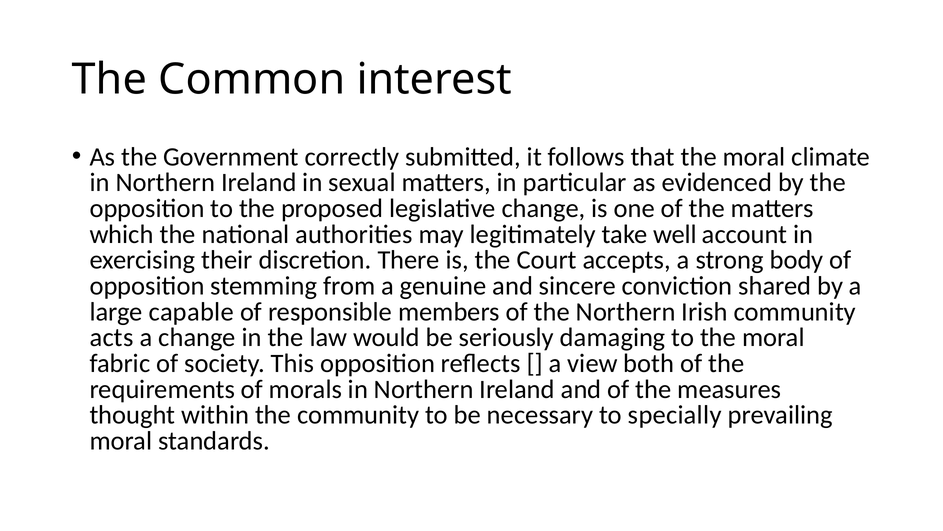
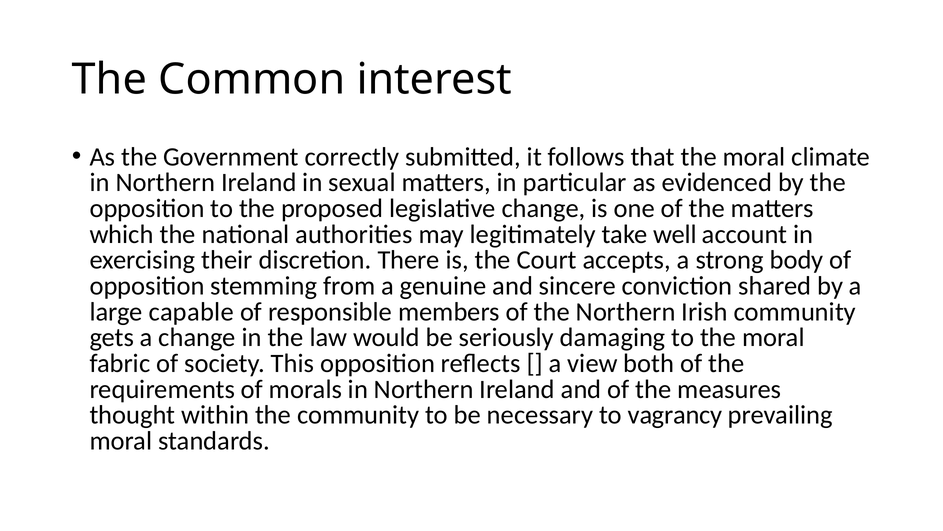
acts: acts -> gets (112, 337)
specially: specially -> vagrancy (675, 415)
